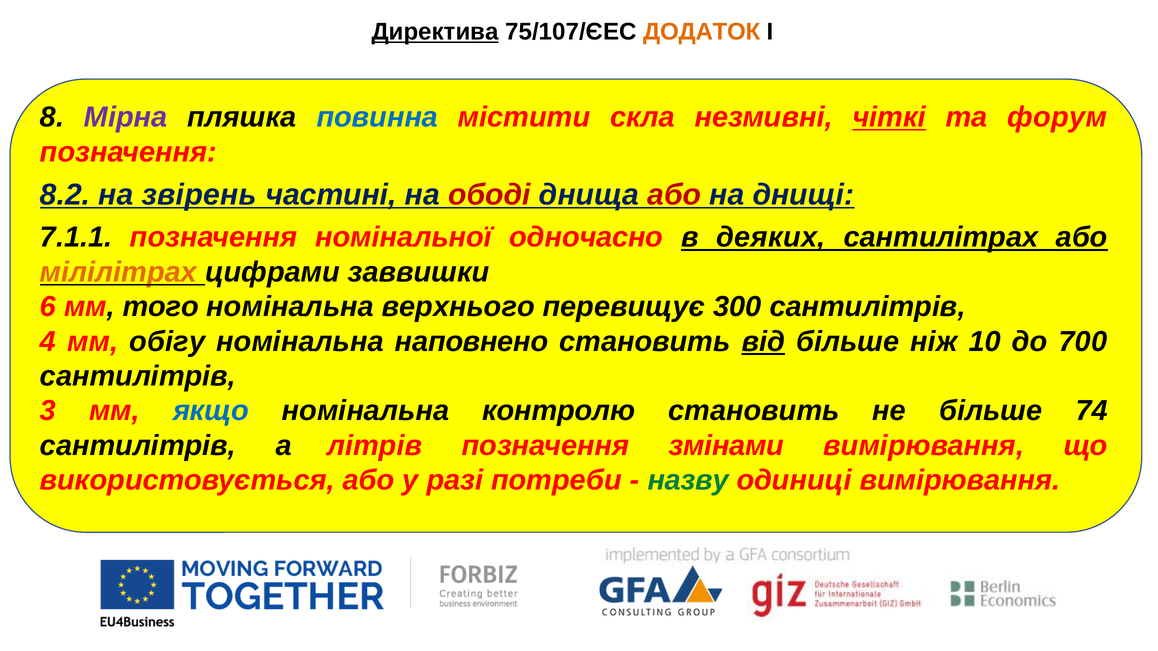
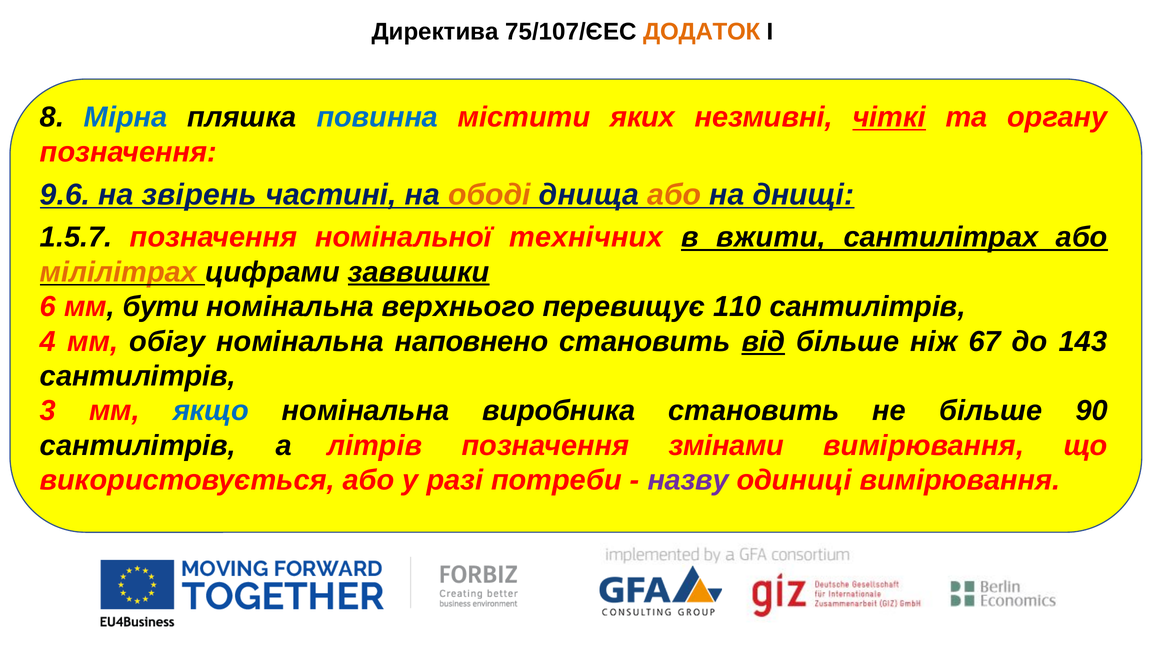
Директива underline: present -> none (435, 32)
Мірна colour: purple -> blue (126, 117)
скла: скла -> яких (643, 117)
форум: форум -> органу (1057, 117)
8.2: 8.2 -> 9.6 (65, 195)
ободі colour: red -> orange (489, 195)
або colour: red -> orange (674, 195)
7.1.1: 7.1.1 -> 1.5.7 (76, 237)
одночасно: одночасно -> технічних (586, 237)
деяких: деяких -> вжити (771, 237)
заввишки underline: none -> present (419, 272)
того: того -> бути (161, 307)
300: 300 -> 110 (737, 307)
10: 10 -> 67 (985, 342)
700: 700 -> 143 (1083, 342)
контролю: контролю -> виробника (559, 411)
74: 74 -> 90 (1092, 411)
назву colour: green -> purple (688, 481)
